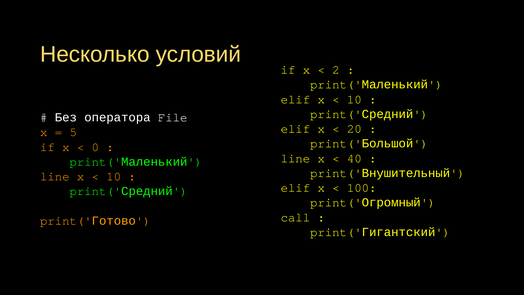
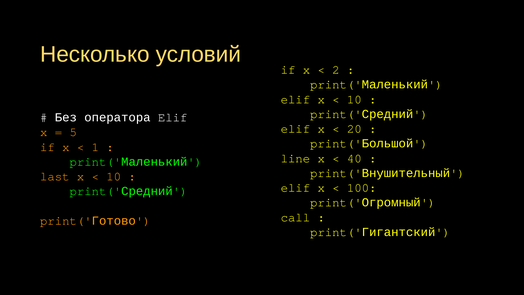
оператора File: File -> Elif (173, 117)
0: 0 -> 1 (95, 147)
line: line -> last (55, 176)
